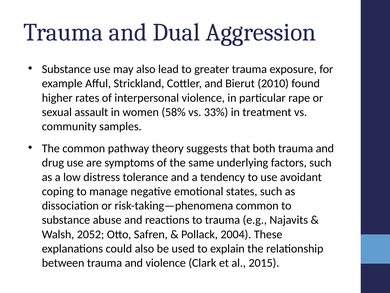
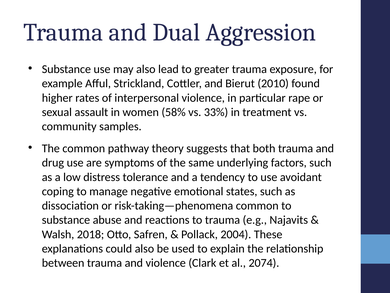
2052: 2052 -> 2018 (91, 234)
2015: 2015 -> 2074 (264, 263)
